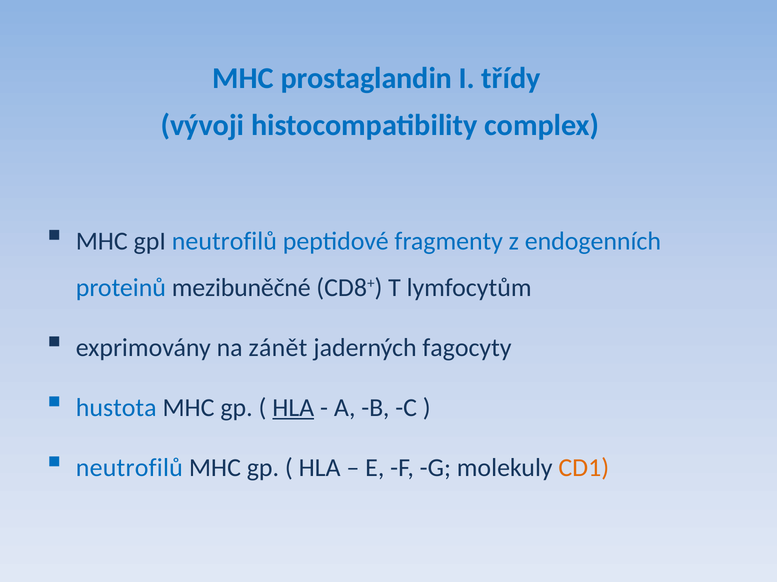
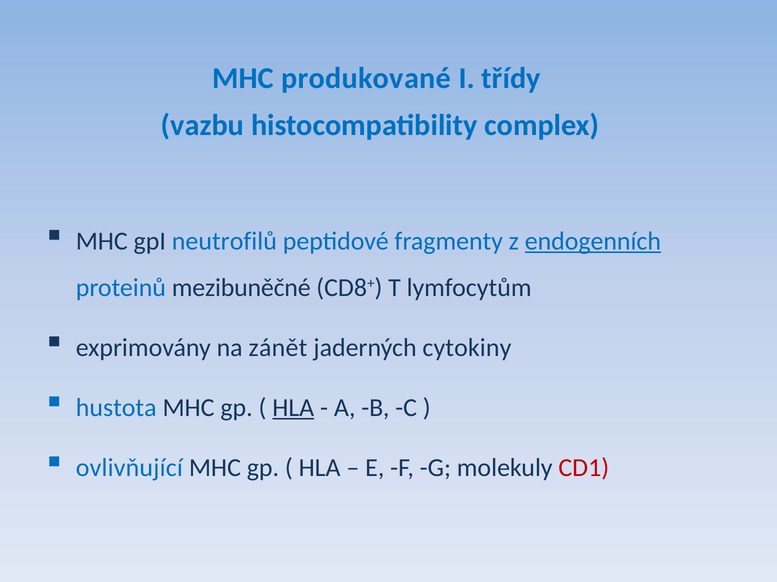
prostaglandin: prostaglandin -> produkované (366, 78)
vývoji: vývoji -> vazbu (202, 125)
endogenních underline: none -> present (593, 241)
fagocyty: fagocyty -> cytokiny (467, 348)
neutrofilů: neutrofilů -> ovlivňující (129, 468)
CD1 colour: orange -> red (584, 468)
